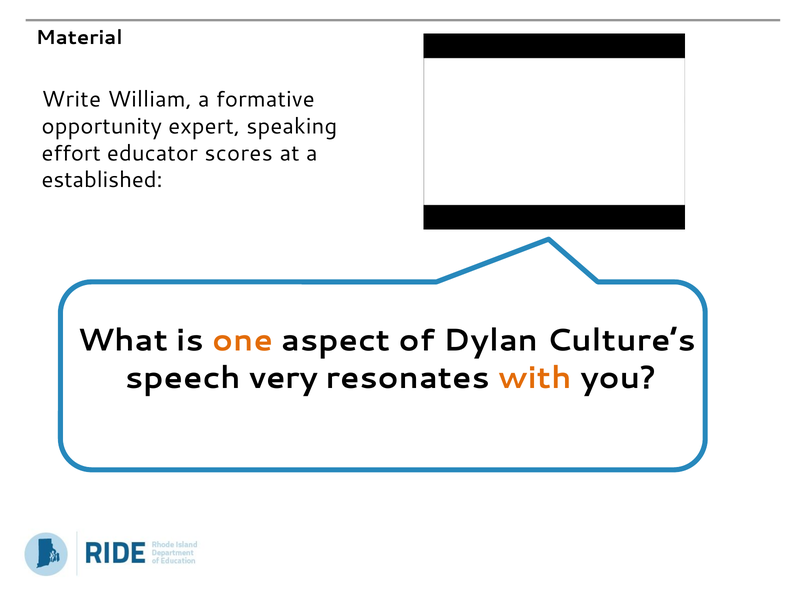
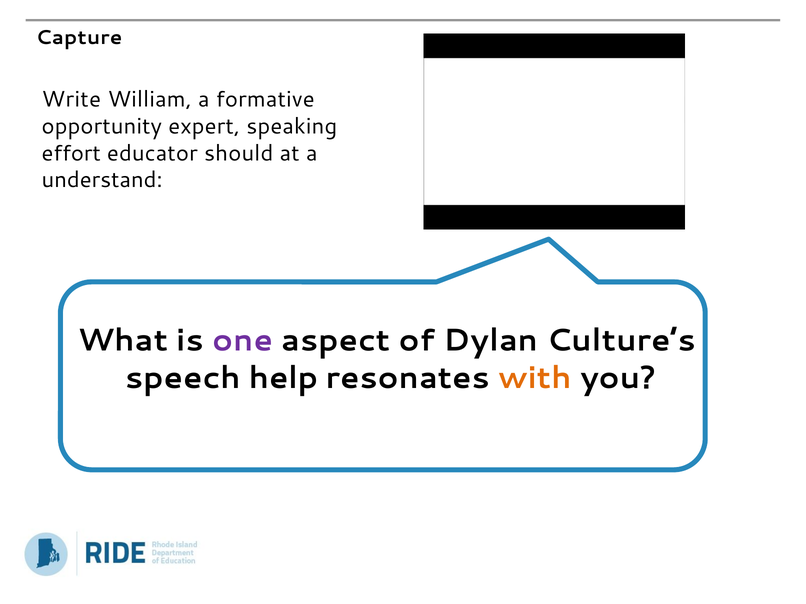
Material: Material -> Capture (79, 38)
scores: scores -> should (239, 153)
established: established -> understand (102, 180)
one colour: orange -> purple (243, 341)
very: very -> help (284, 378)
